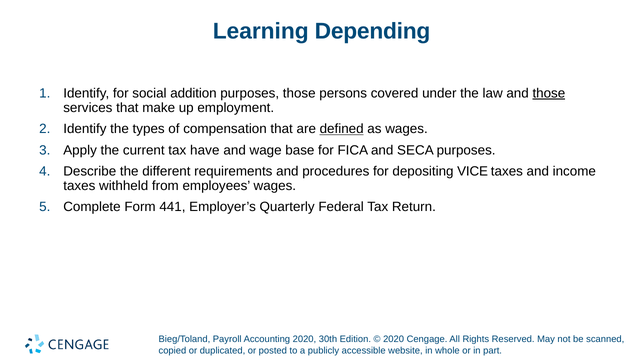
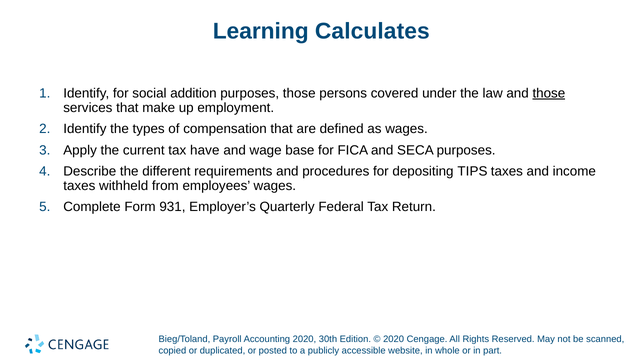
Depending: Depending -> Calculates (372, 31)
defined underline: present -> none (342, 129)
VICE: VICE -> TIPS (472, 172)
441: 441 -> 931 (172, 207)
